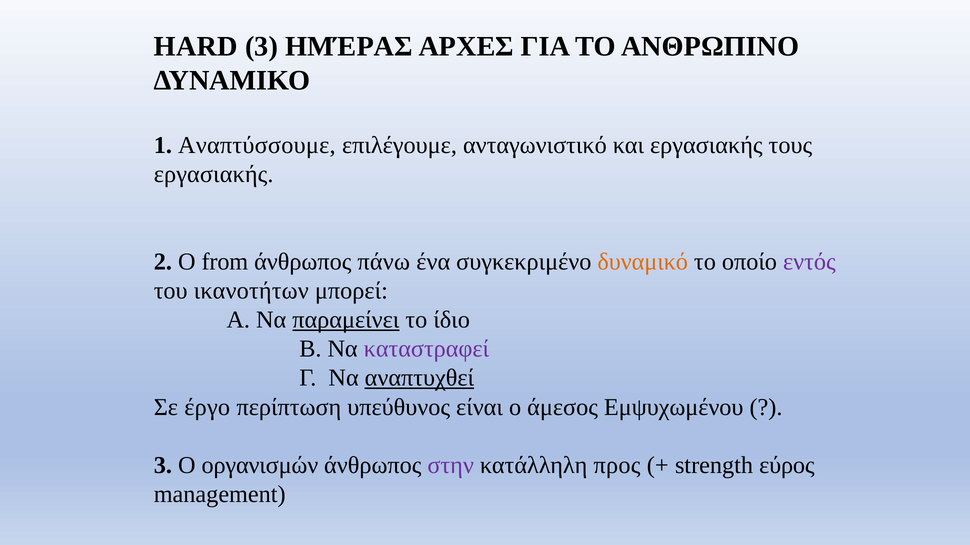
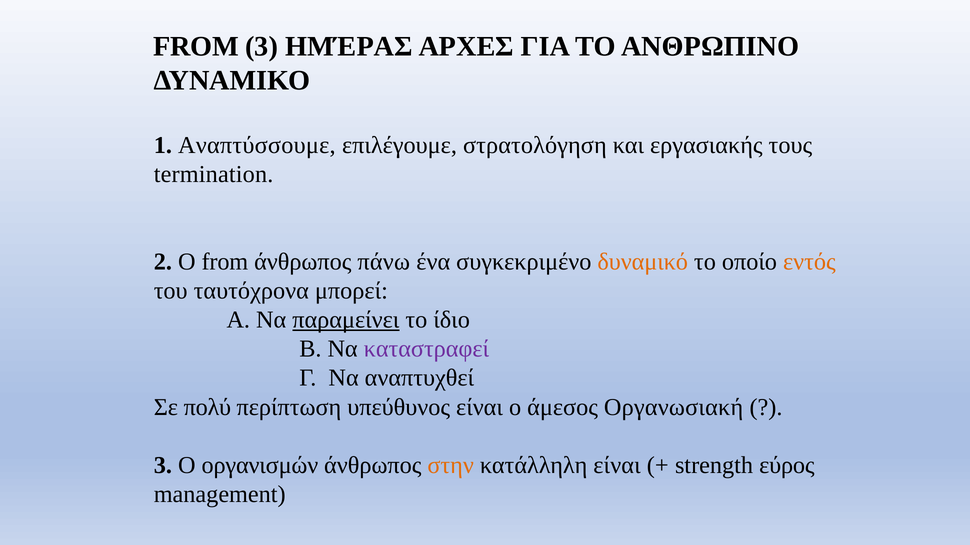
HARD: HARD -> FROM (196, 46)
ανταγωνιστικό: ανταγωνιστικό -> στρατολόγηση (535, 146)
εργασιακής: εργασιακής -> termination (214, 175)
εντός colour: purple -> orange (809, 262)
ικανοτήτων: ικανοτήτων -> ταυτόχρονα (251, 291)
αναπτυχθεί underline: present -> none (419, 378)
έργο: έργο -> πολύ (207, 407)
Εμψυχωμένου: Εμψυχωμένου -> Οργανωσιακή (674, 407)
στην colour: purple -> orange (451, 466)
κατάλληλη προς: προς -> είναι (617, 466)
